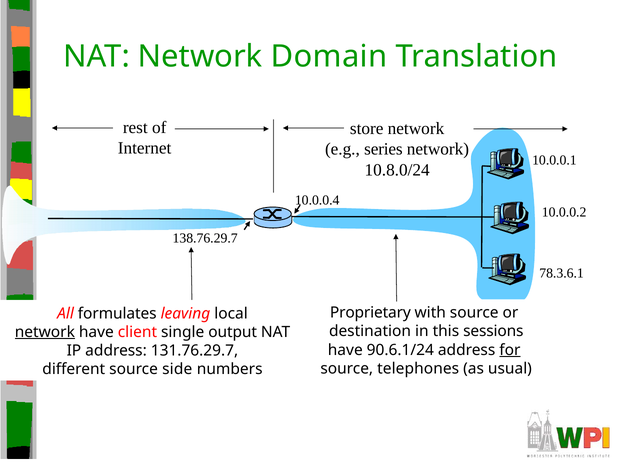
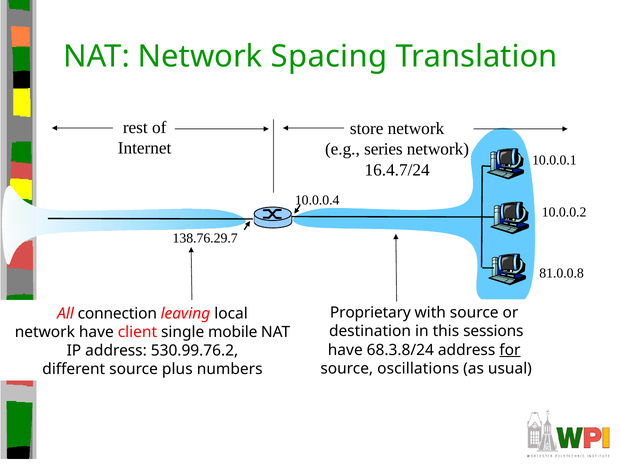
Domain: Domain -> Spacing (329, 56)
10.8.0/24: 10.8.0/24 -> 16.4.7/24 (397, 170)
78.3.6.1: 78.3.6.1 -> 81.0.0.8 (562, 273)
formulates: formulates -> connection (117, 313)
network underline: present -> none (45, 332)
output: output -> mobile (233, 332)
90.6.1/24: 90.6.1/24 -> 68.3.8/24 (400, 350)
131.76.29.7: 131.76.29.7 -> 530.99.76.2 (195, 351)
telephones: telephones -> oscillations (418, 369)
side: side -> plus (177, 369)
